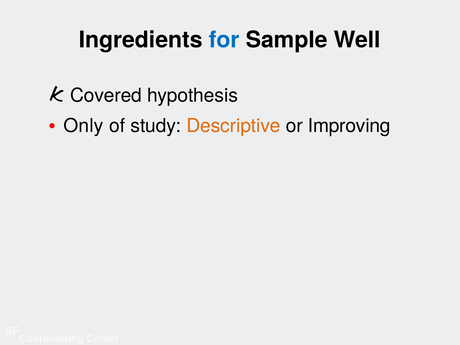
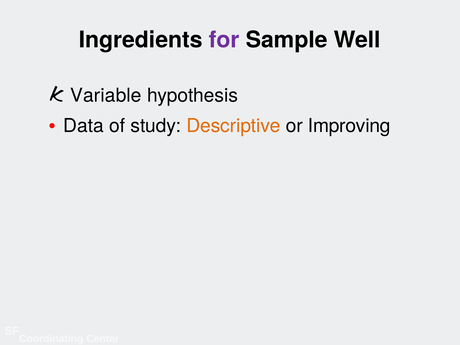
for colour: blue -> purple (224, 40)
Covered: Covered -> Variable (106, 95)
Only: Only -> Data (84, 126)
